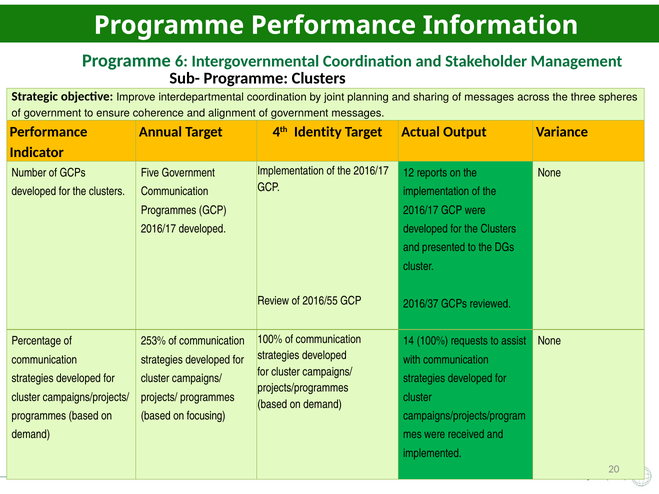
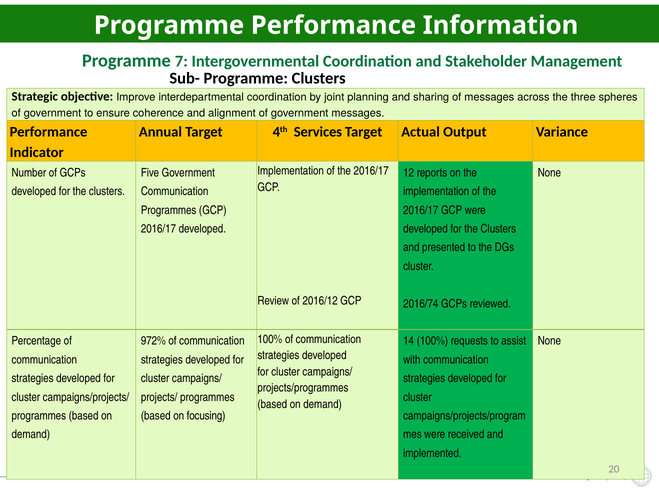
6: 6 -> 7 (181, 61)
Identity: Identity -> Services (318, 132)
2016/55: 2016/55 -> 2016/12 (320, 301)
2016/37: 2016/37 -> 2016/74 (421, 304)
253%: 253% -> 972% (153, 341)
